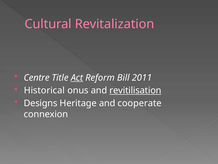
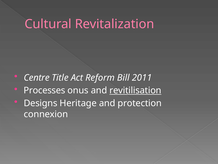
Act underline: present -> none (77, 77)
Historical: Historical -> Processes (44, 90)
cooperate: cooperate -> protection (140, 103)
